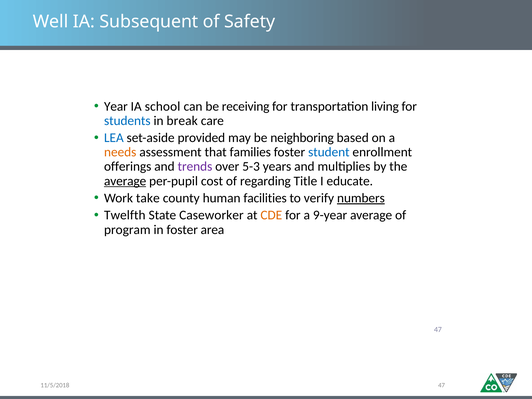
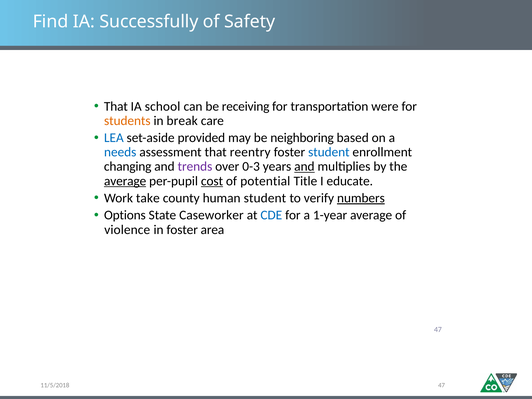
Well: Well -> Find (51, 21)
Subsequent: Subsequent -> Successfully (149, 21)
Year: Year -> That (116, 106)
living: living -> were (385, 106)
students colour: blue -> orange (127, 121)
needs colour: orange -> blue (120, 152)
families: families -> reentry (250, 152)
offerings: offerings -> changing (128, 167)
5-3: 5-3 -> 0-3 (251, 167)
and underline: none -> present (304, 167)
cost underline: none -> present (212, 181)
regarding: regarding -> potential (265, 181)
human facilities: facilities -> student (265, 198)
Twelfth: Twelfth -> Options (125, 215)
CDE colour: orange -> blue (271, 215)
9-year: 9-year -> 1-year (330, 215)
program: program -> violence (127, 230)
